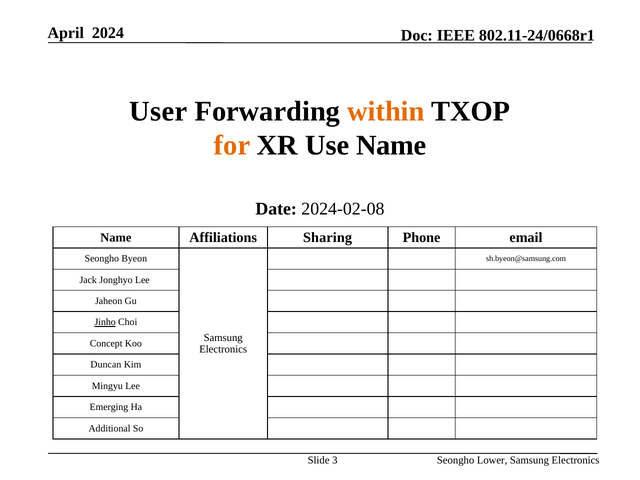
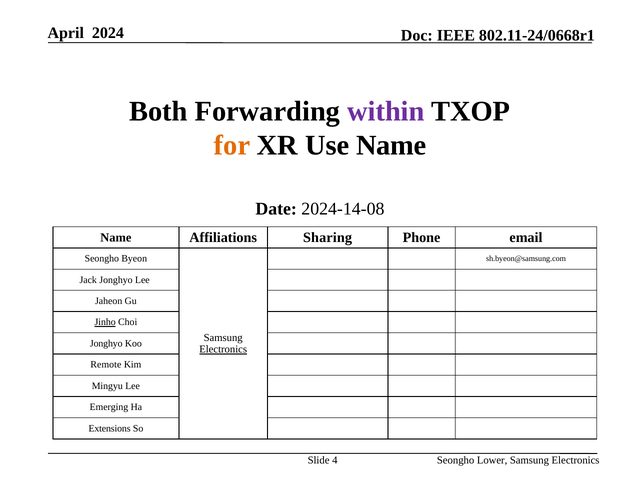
User: User -> Both (158, 111)
within colour: orange -> purple (386, 111)
2024-02-08: 2024-02-08 -> 2024-14-08 (343, 209)
Concept: Concept -> Jonghyo (106, 343)
Electronics underline: none -> present (223, 349)
Duncan: Duncan -> Remote (106, 365)
Additional: Additional -> Extensions (110, 428)
3: 3 -> 4 (335, 460)
